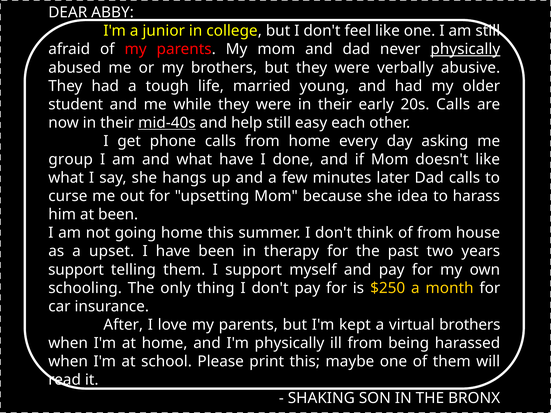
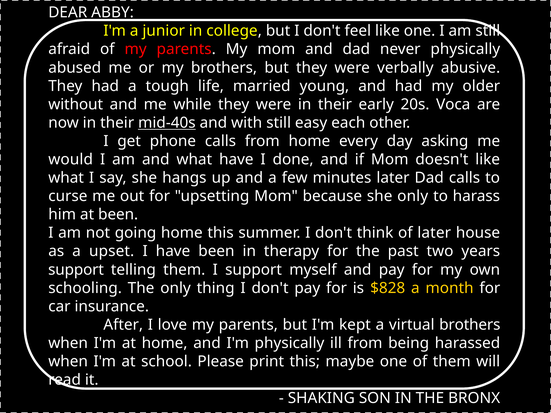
physically underline: present -> none (465, 49)
student: student -> without (76, 104)
20s Calls: Calls -> Voca (453, 104)
help: help -> with (247, 123)
group: group -> would (71, 160)
she idea: idea -> only (413, 196)
of from: from -> later (434, 233)
$250: $250 -> $828 (388, 288)
